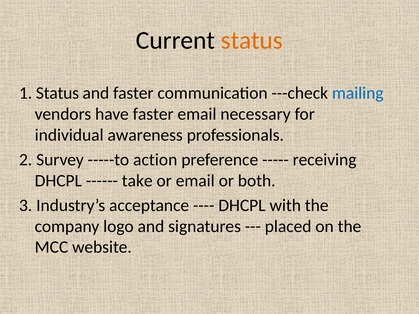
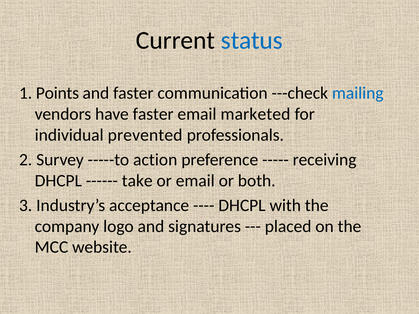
status colour: orange -> blue (252, 41)
1 Status: Status -> Points (57, 93)
necessary: necessary -> marketed (255, 114)
awareness: awareness -> prevented (145, 135)
